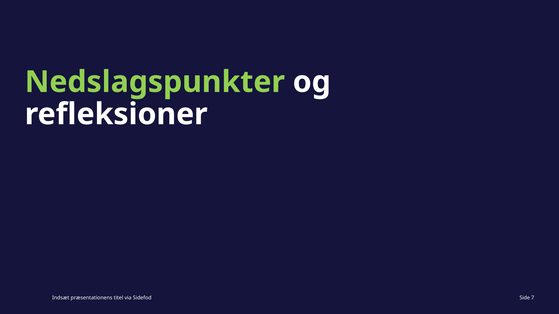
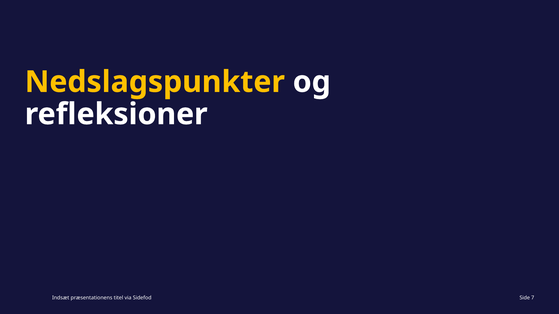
Nedslagspunkter colour: light green -> yellow (155, 82)
